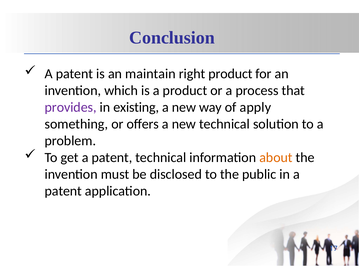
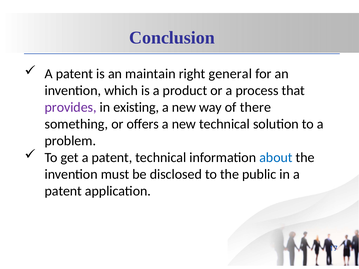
right product: product -> general (230, 74)
apply: apply -> there (255, 107)
about colour: orange -> blue (276, 158)
